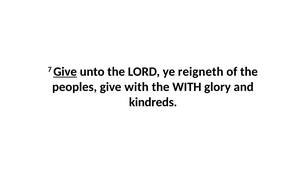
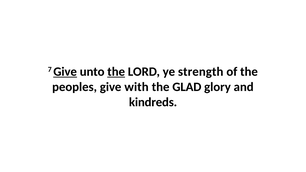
the underline: none -> present (116, 72)
reigneth: reigneth -> strength (201, 72)
the WITH: WITH -> GLAD (187, 87)
